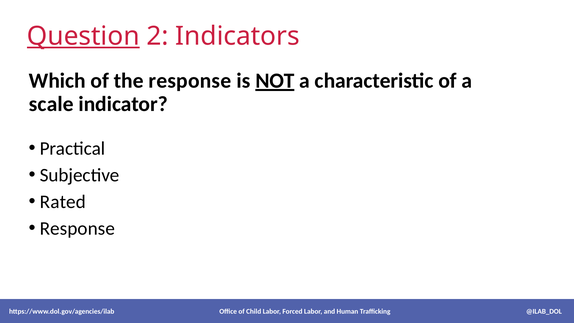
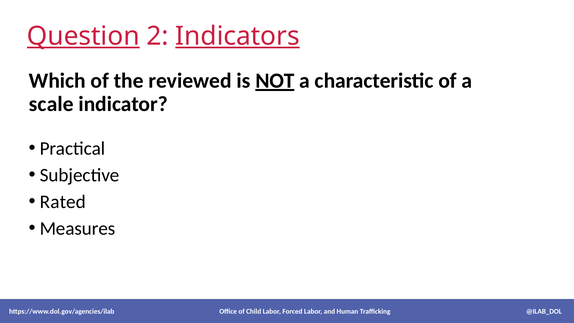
Indicators underline: none -> present (238, 36)
the response: response -> reviewed (190, 81)
Response: Response -> Measures (78, 228)
